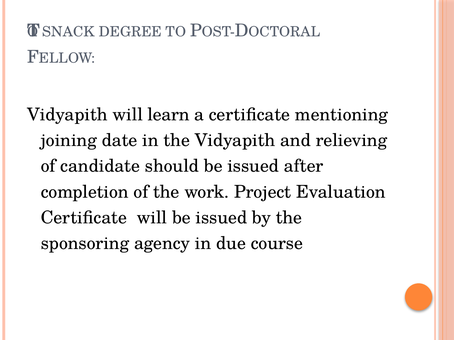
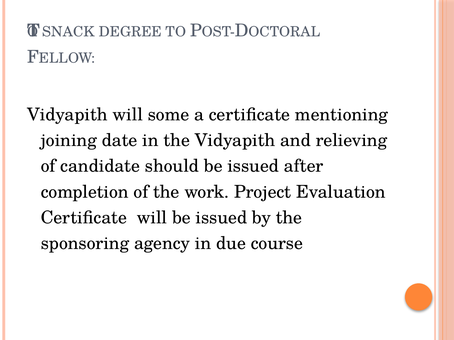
learn: learn -> some (169, 115)
